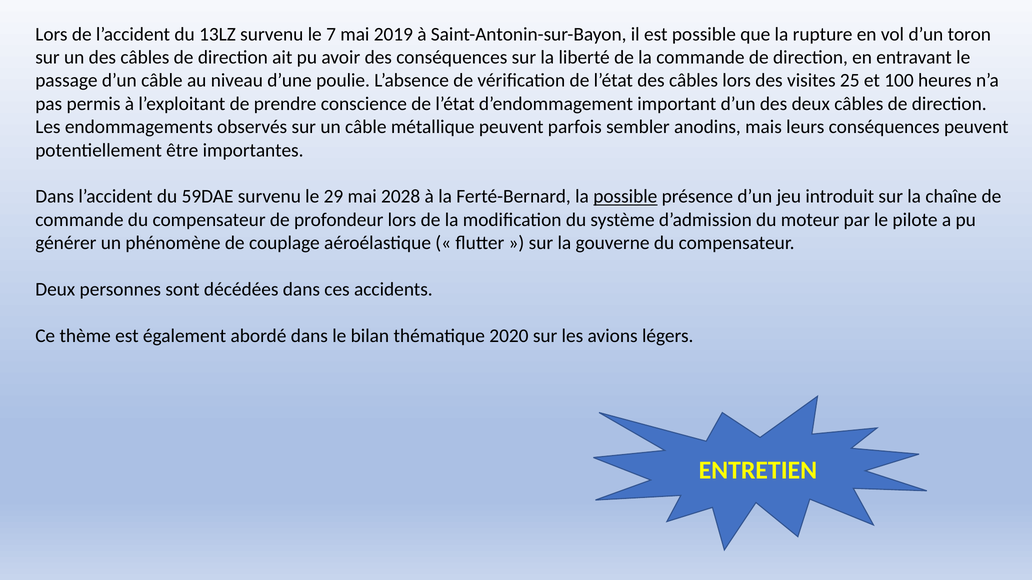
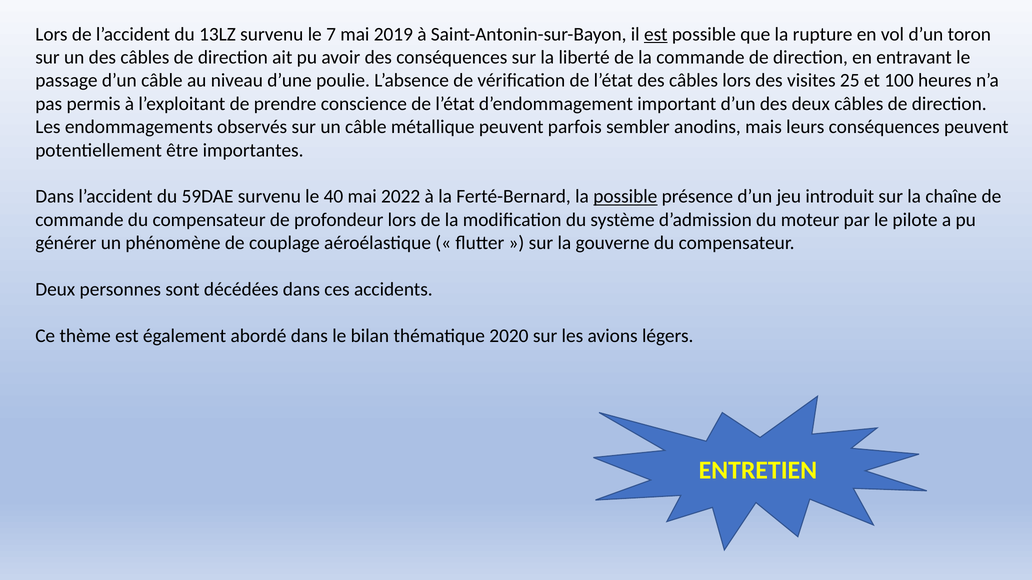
est underline: none -> present (656, 34)
29: 29 -> 40 (333, 197)
2028: 2028 -> 2022 (401, 197)
